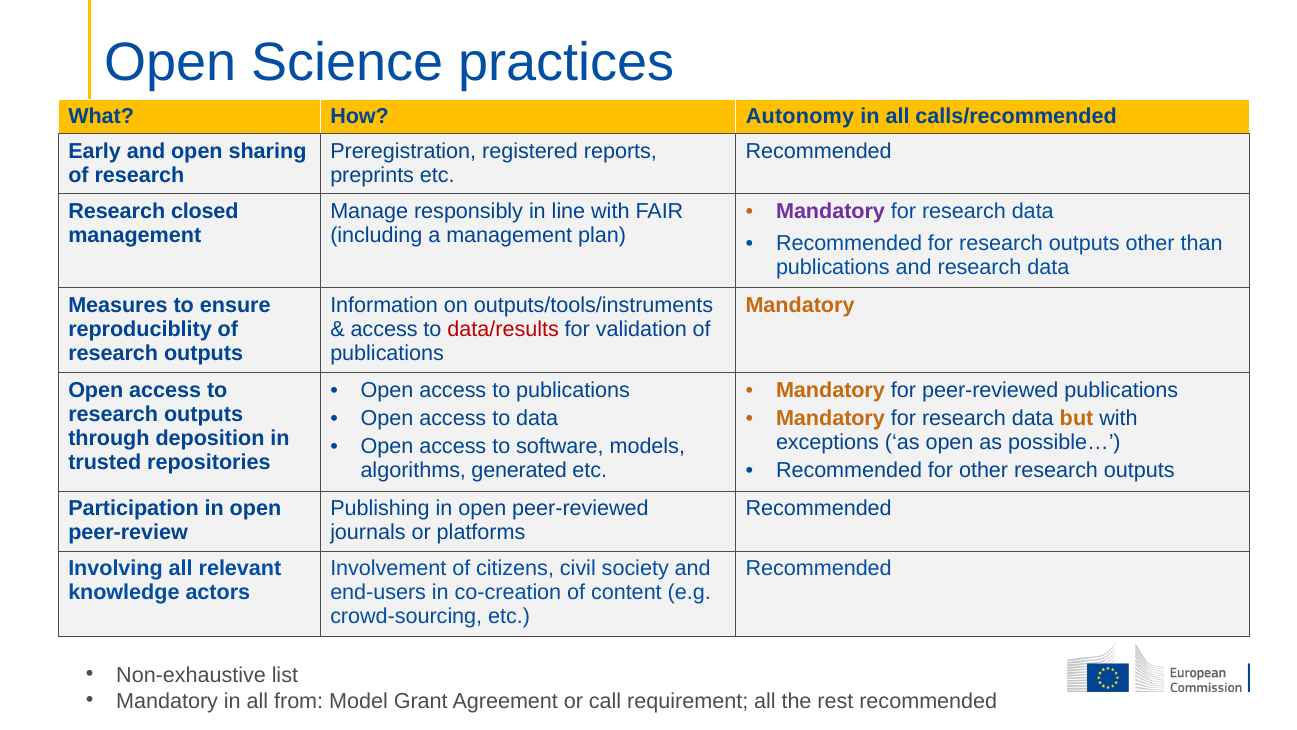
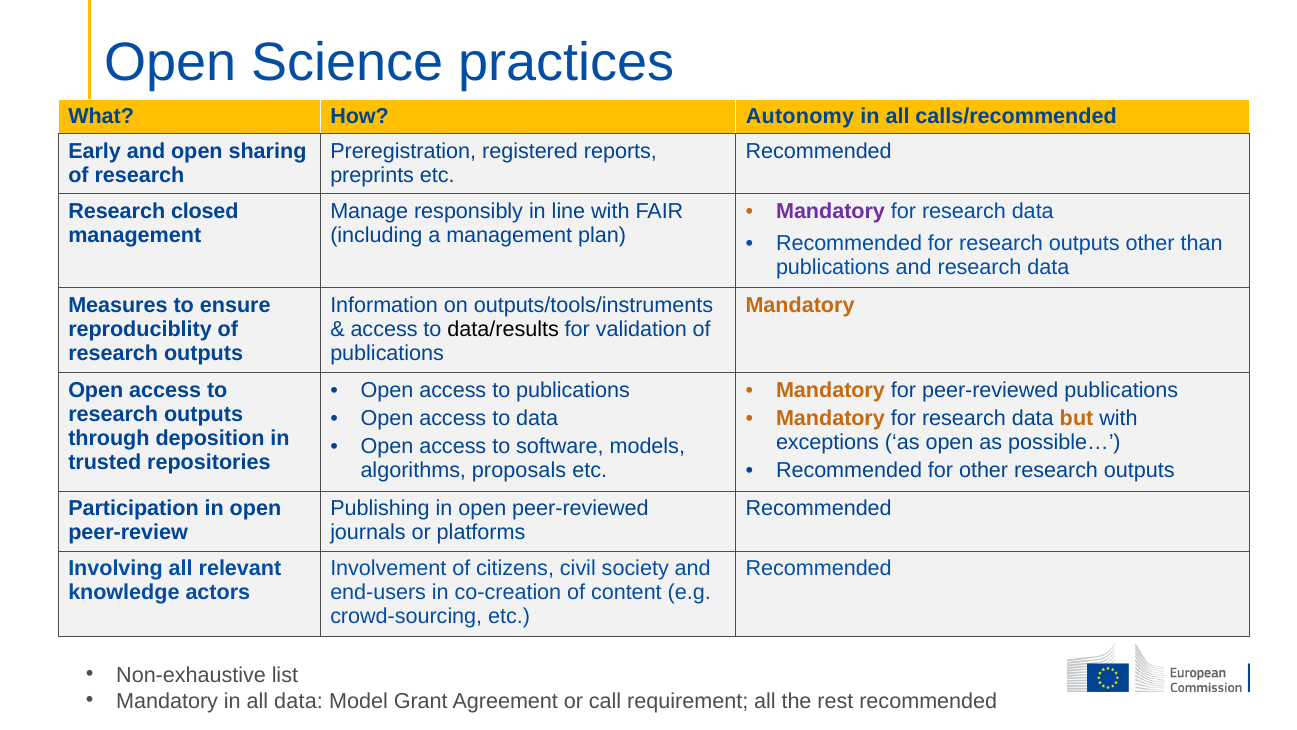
data/results colour: red -> black (503, 329)
generated: generated -> proposals (519, 470)
all from: from -> data (299, 700)
